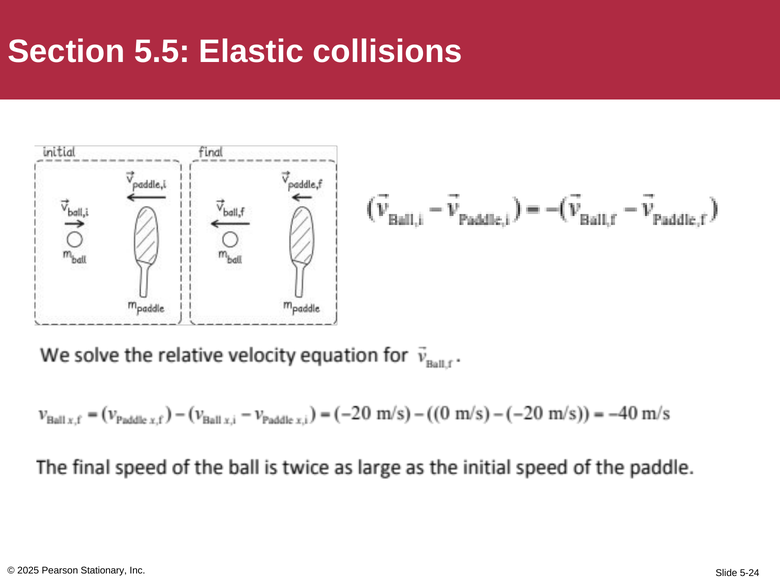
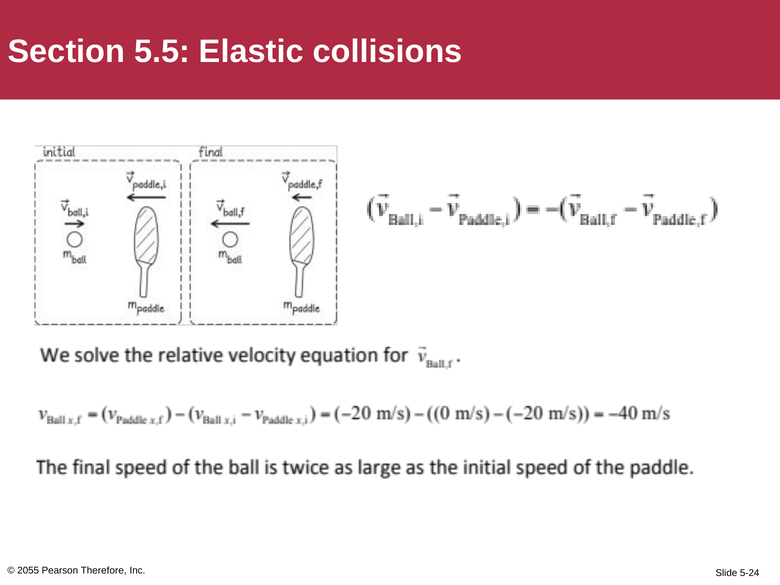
2025: 2025 -> 2055 (28, 571)
Stationary: Stationary -> Therefore (104, 571)
